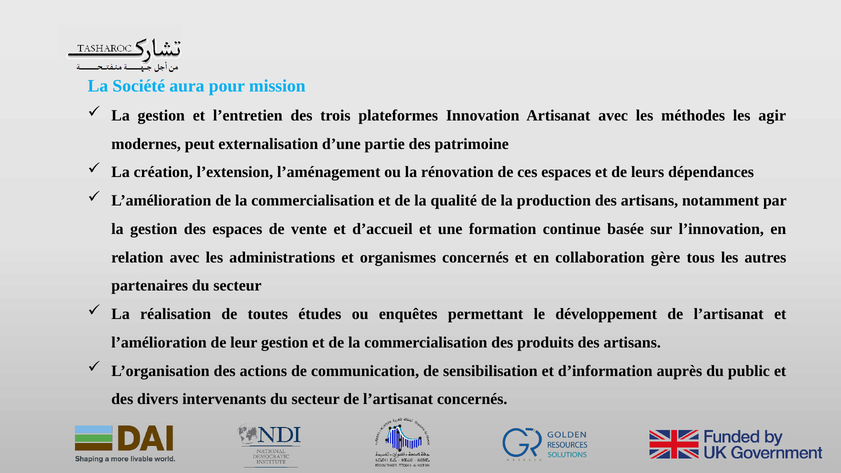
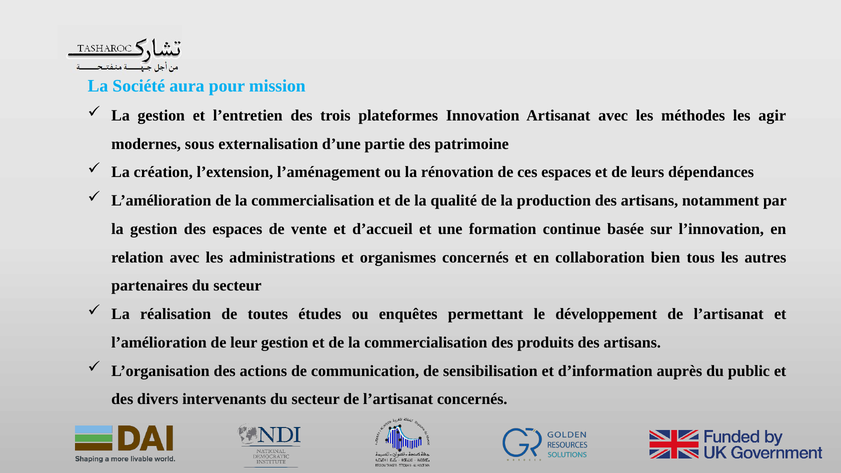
peut: peut -> sous (200, 144)
gère: gère -> bien (666, 257)
